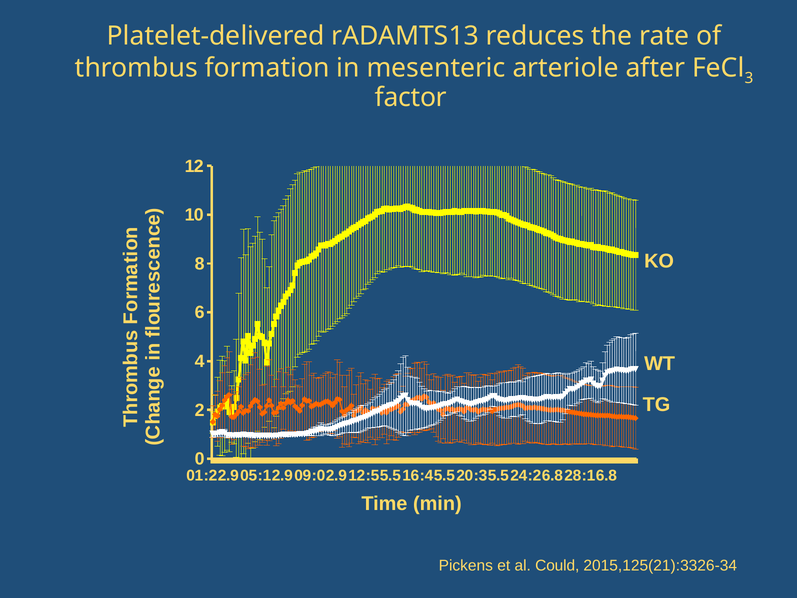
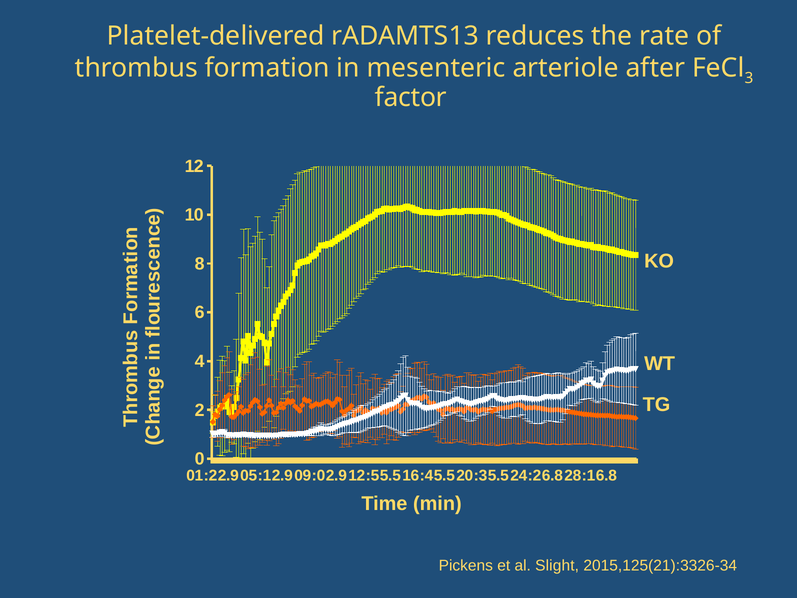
Could: Could -> Slight (557, 565)
